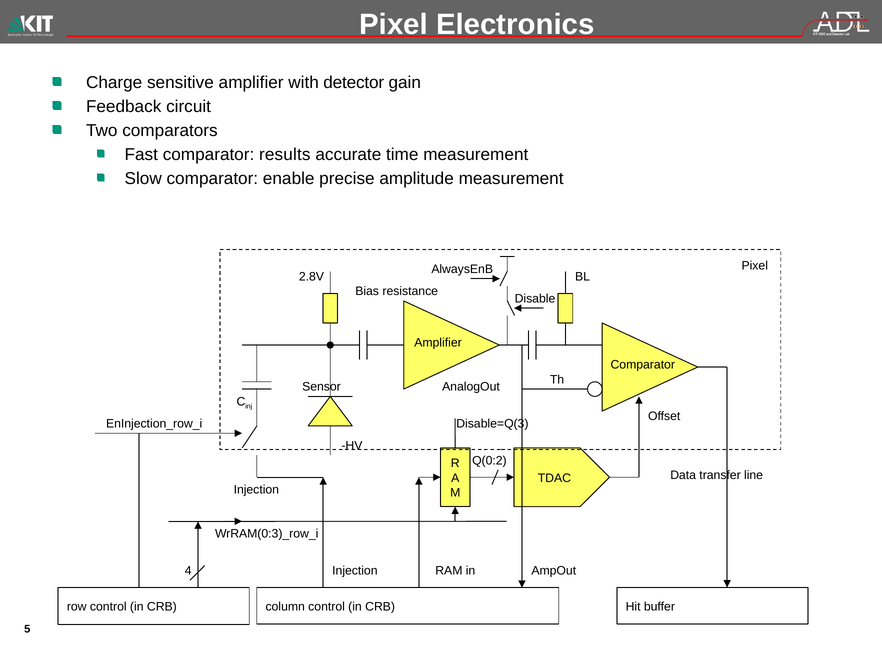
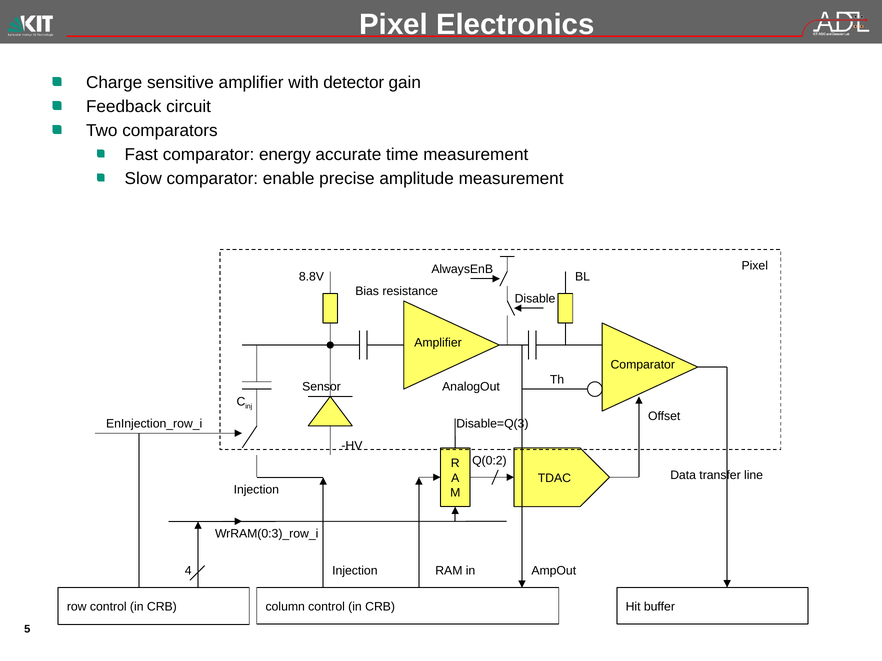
results: results -> energy (285, 155)
2.8V: 2.8V -> 8.8V (311, 277)
